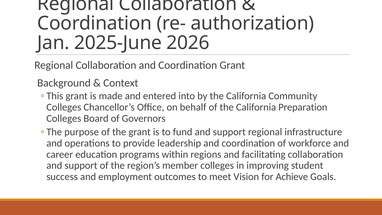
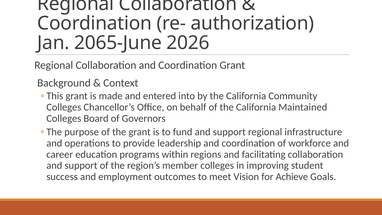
2025-June: 2025-June -> 2065-June (118, 43)
Preparation: Preparation -> Maintained (303, 107)
